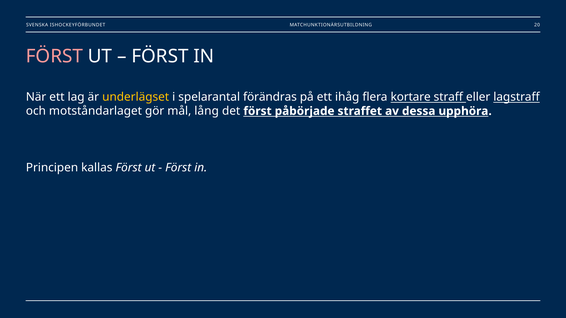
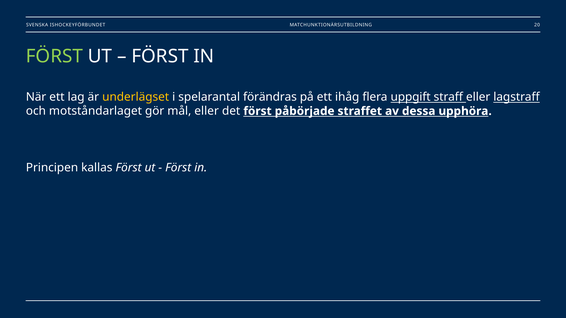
FÖRST colour: pink -> light green (54, 56)
kortare: kortare -> uppgift (411, 97)
mål lång: lång -> eller (207, 111)
